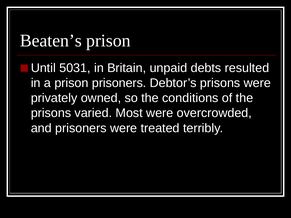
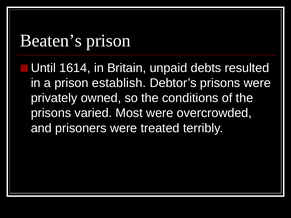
5031: 5031 -> 1614 (75, 68)
prison prisoners: prisoners -> establish (119, 83)
